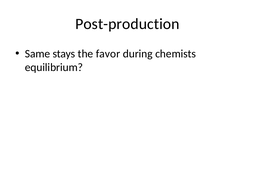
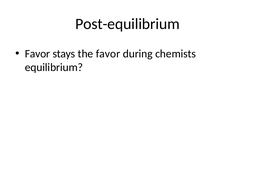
Post-production: Post-production -> Post-equilibrium (127, 24)
Same: Same -> Favor (37, 53)
